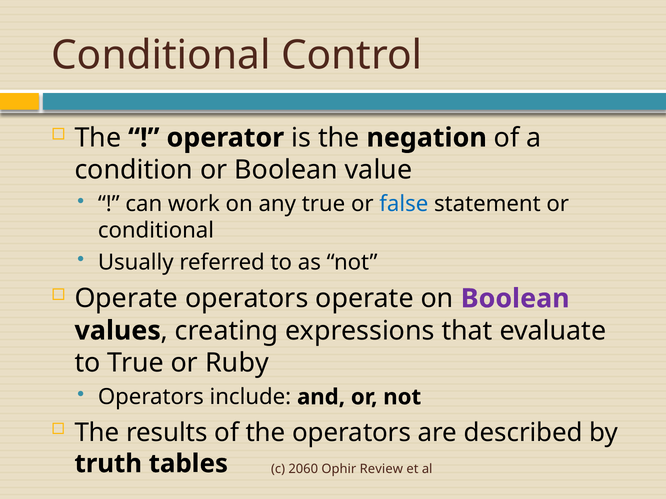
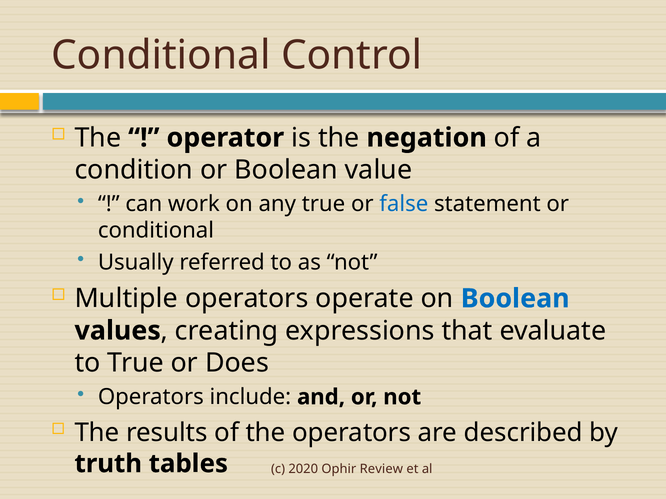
Operate: Operate -> Multiple (126, 299)
Boolean colour: purple -> blue (515, 299)
Ruby: Ruby -> Does (237, 363)
2060: 2060 -> 2020 (303, 469)
